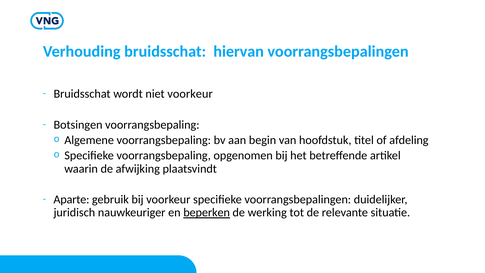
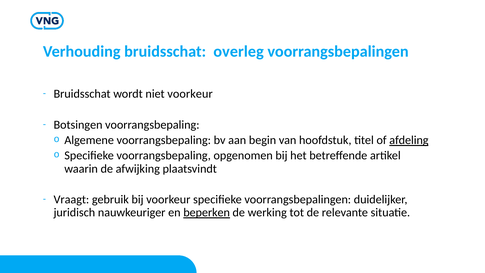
hiervan: hiervan -> overleg (239, 52)
afdeling underline: none -> present (409, 140)
Aparte: Aparte -> Vraagt (71, 199)
